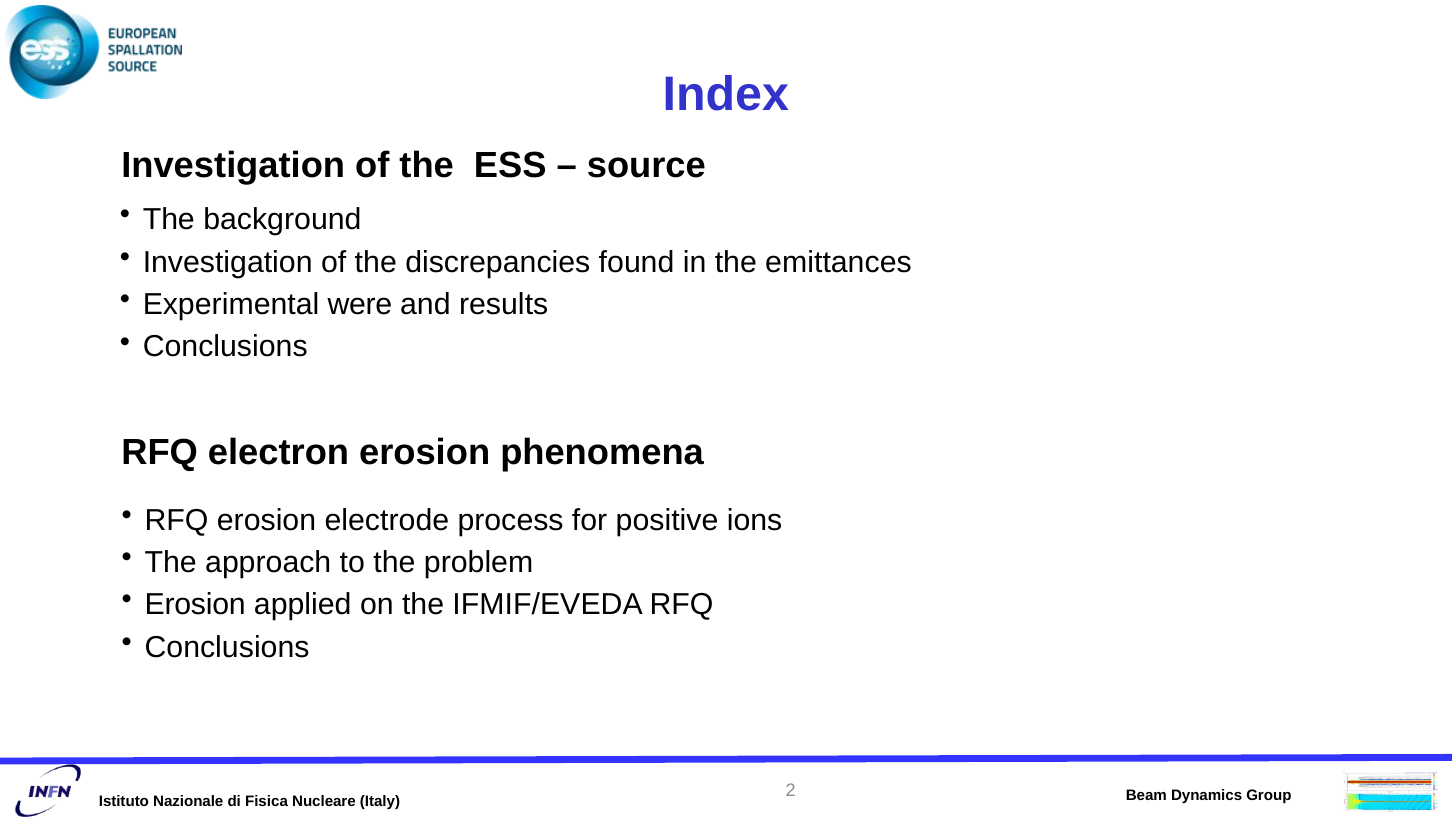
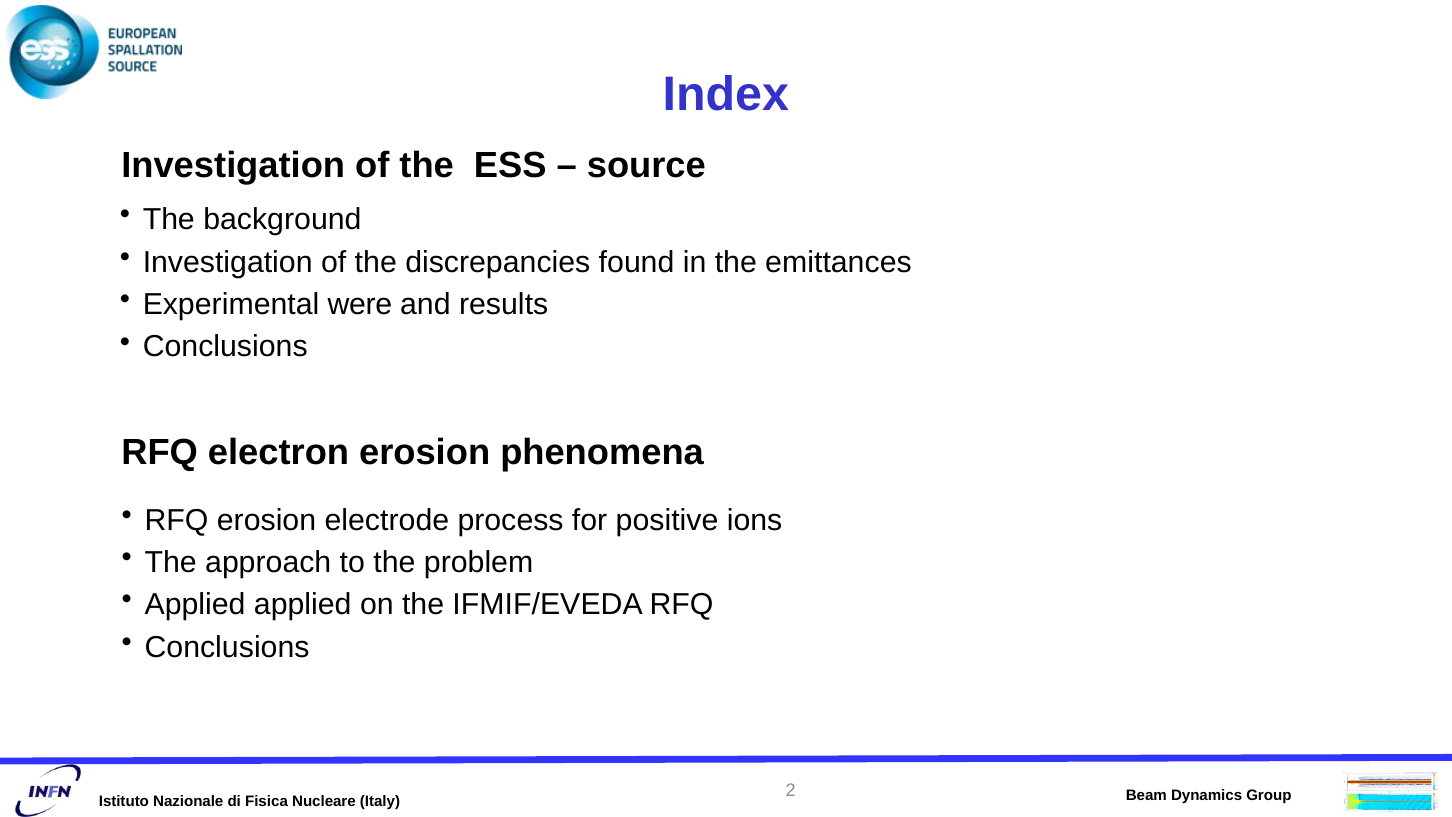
Erosion: Erosion -> Applied (195, 605)
